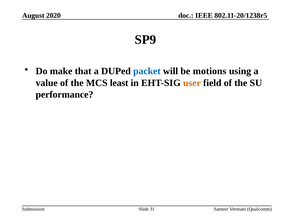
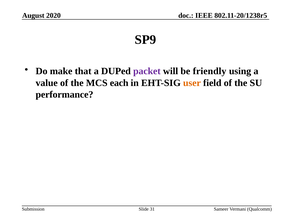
packet colour: blue -> purple (147, 71)
motions: motions -> friendly (210, 71)
least: least -> each (119, 83)
